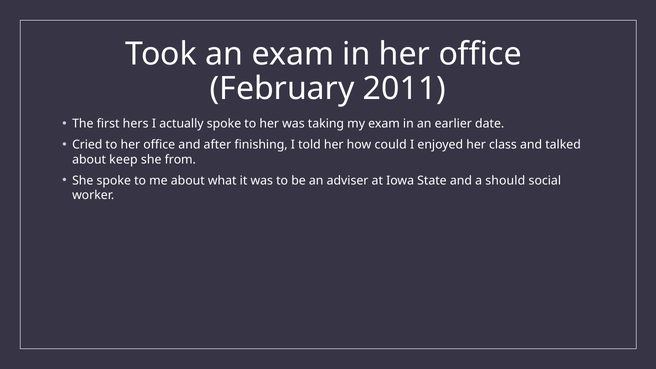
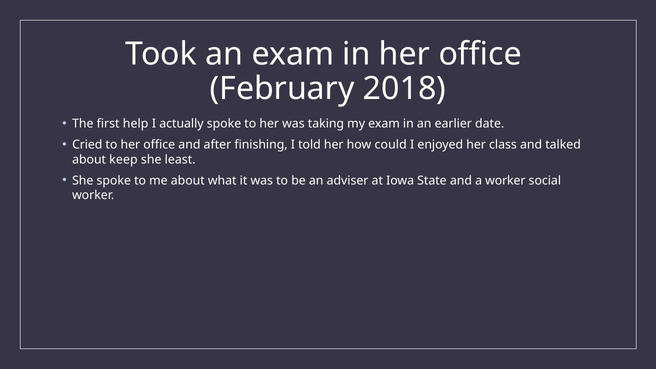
2011: 2011 -> 2018 (405, 89)
hers: hers -> help (136, 124)
from: from -> least (180, 160)
a should: should -> worker (505, 180)
